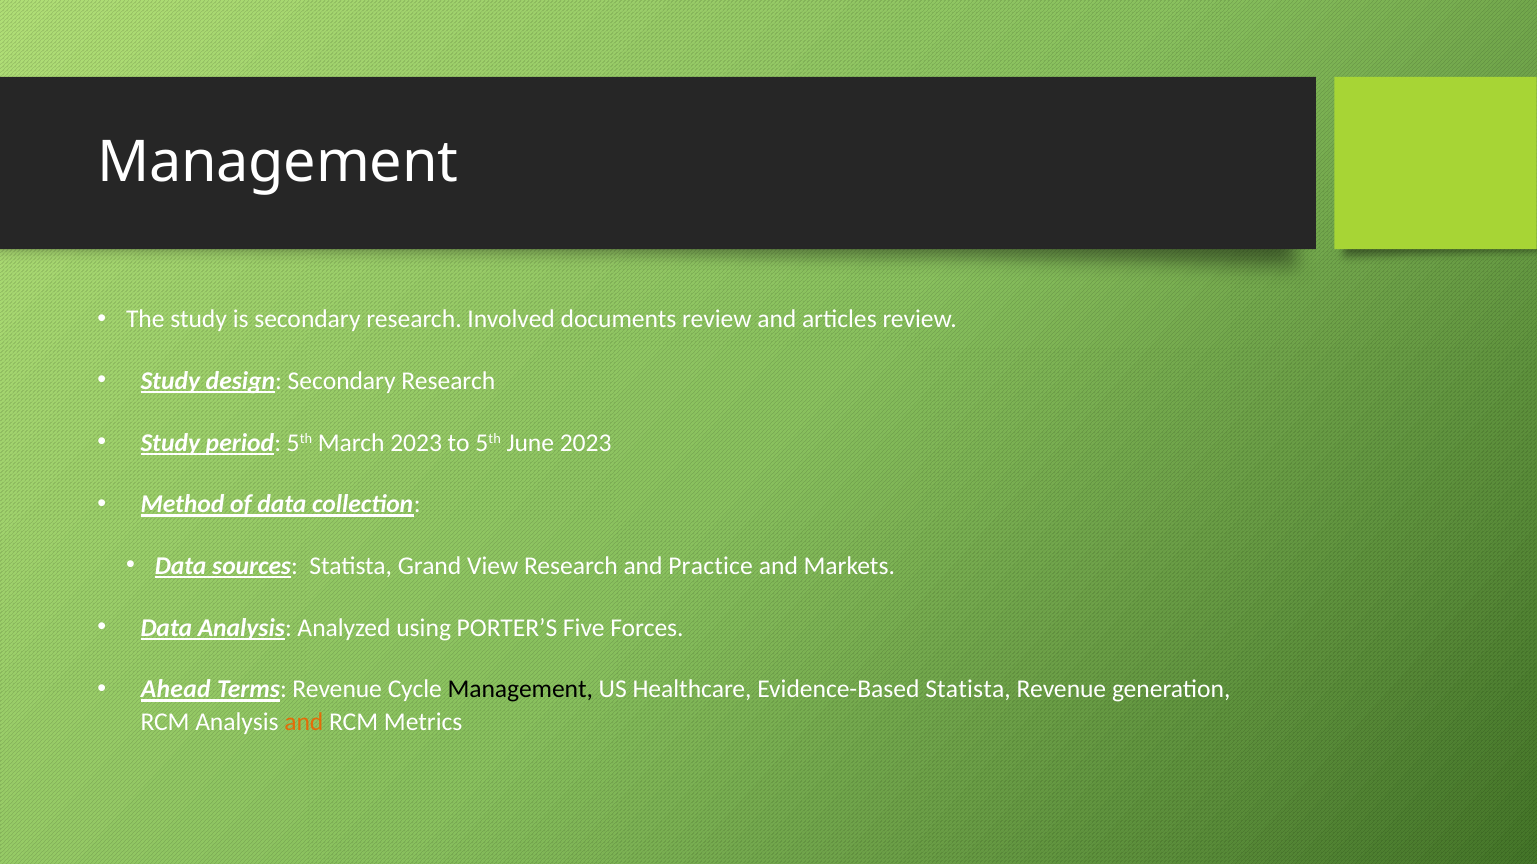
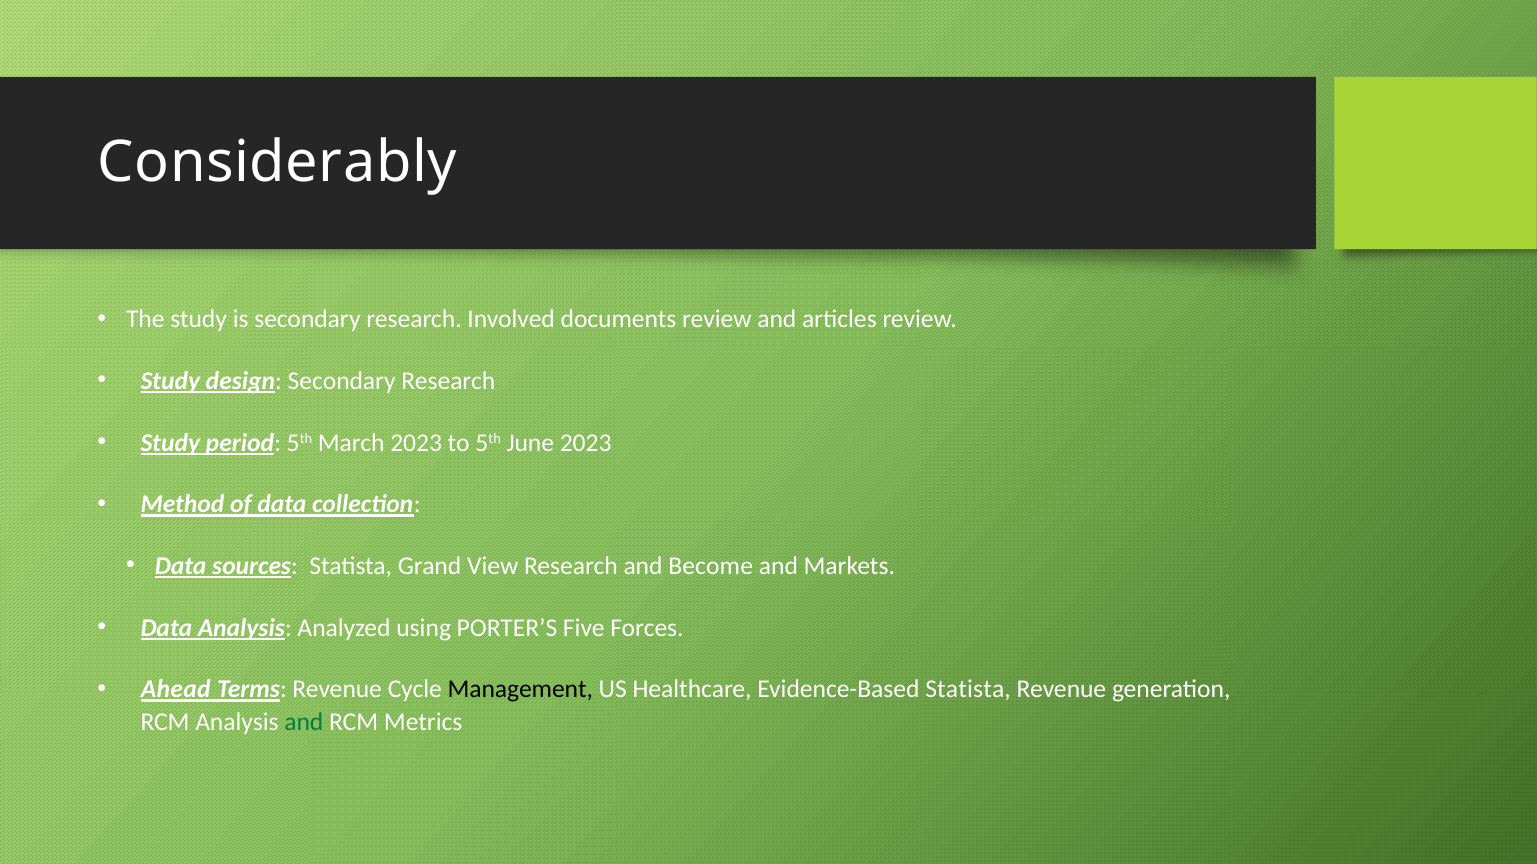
Management: Management -> Considerably (277, 163)
Practice: Practice -> Become (711, 566)
and colour: orange -> green (304, 723)
